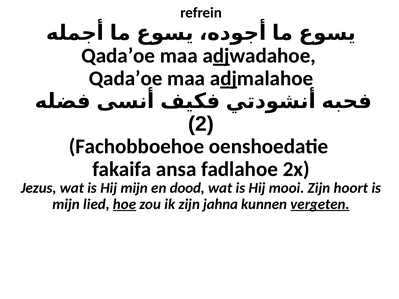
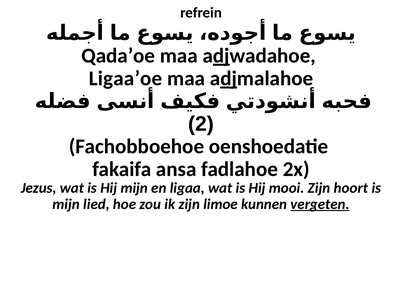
Qada’oe: Qada’oe -> Ligaa’oe (125, 78)
dood: dood -> ligaa (187, 188)
hoe underline: present -> none (125, 204)
jahna: jahna -> limoe (221, 204)
